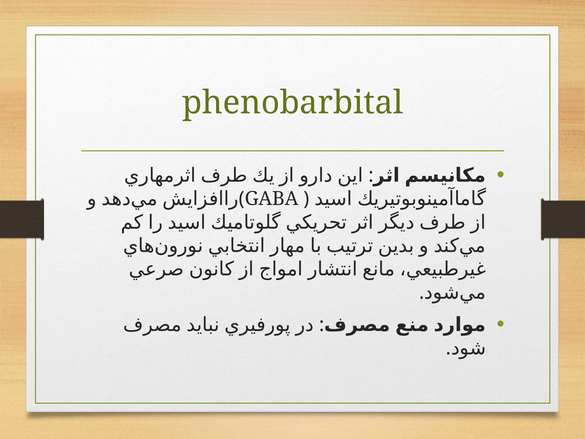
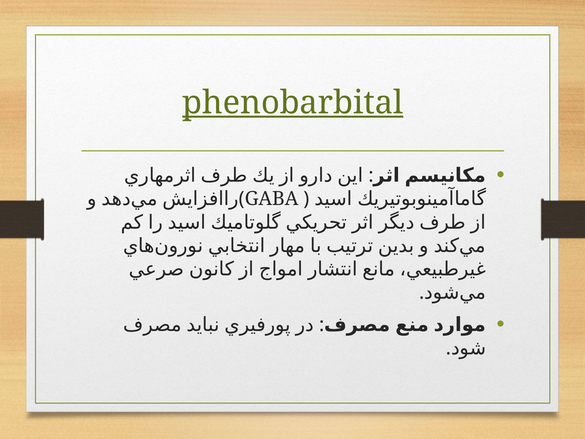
phenobarbital underline: none -> present (293, 103)
